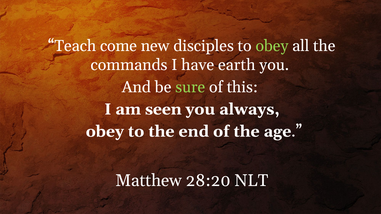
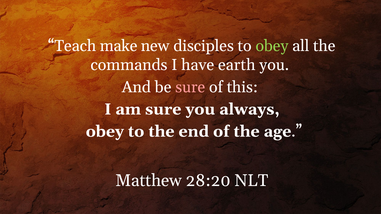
come: come -> make (119, 46)
sure colour: light green -> pink (190, 87)
am seen: seen -> sure (163, 109)
